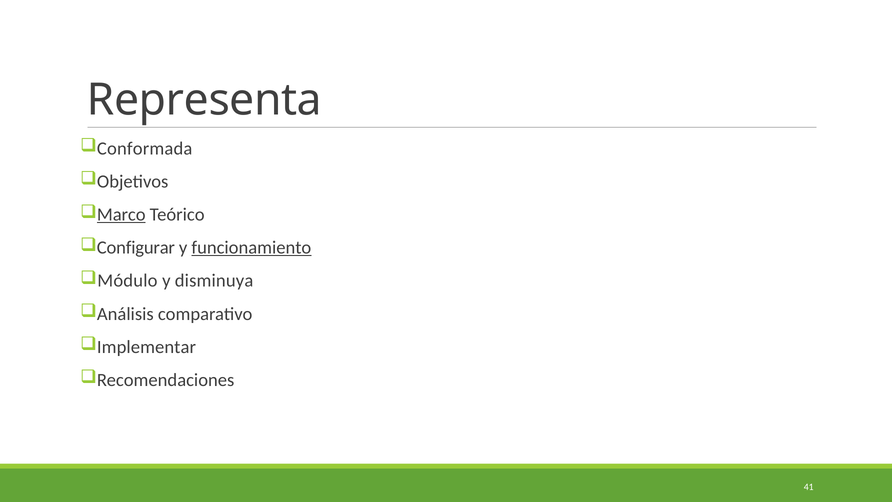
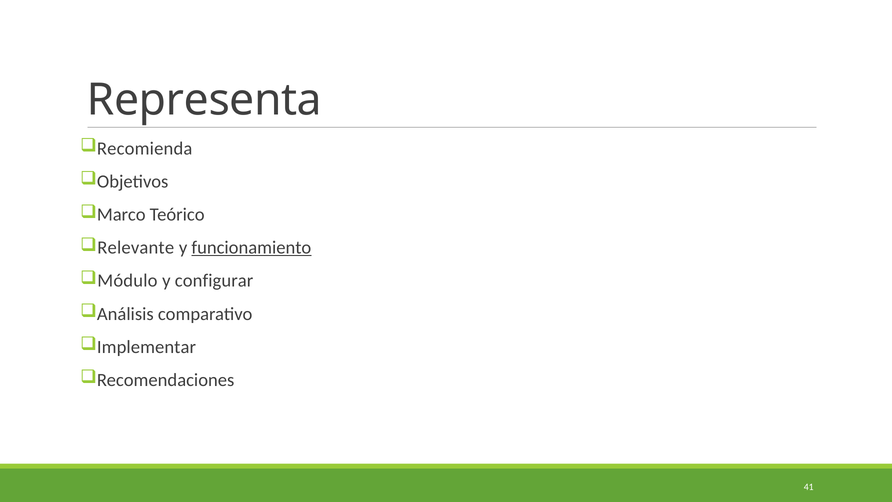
Conformada: Conformada -> Recomienda (145, 148)
Marco underline: present -> none (121, 214)
Configurar: Configurar -> Relevante (136, 248)
disminuya: disminuya -> configurar (214, 281)
